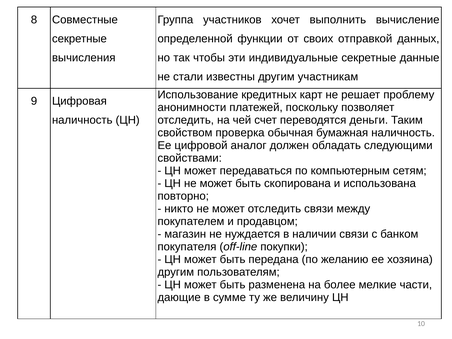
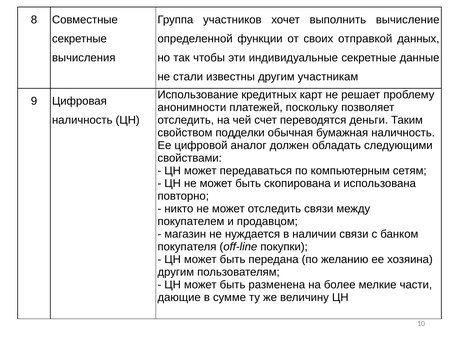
проверка: проверка -> подделки (240, 133)
